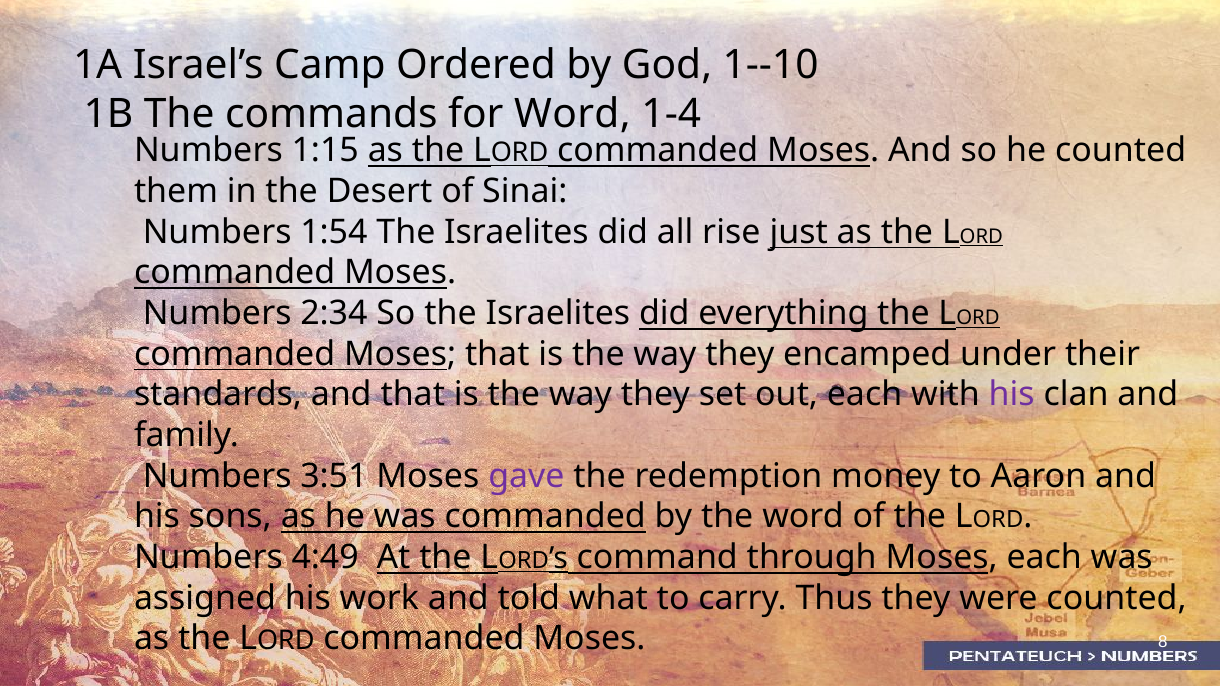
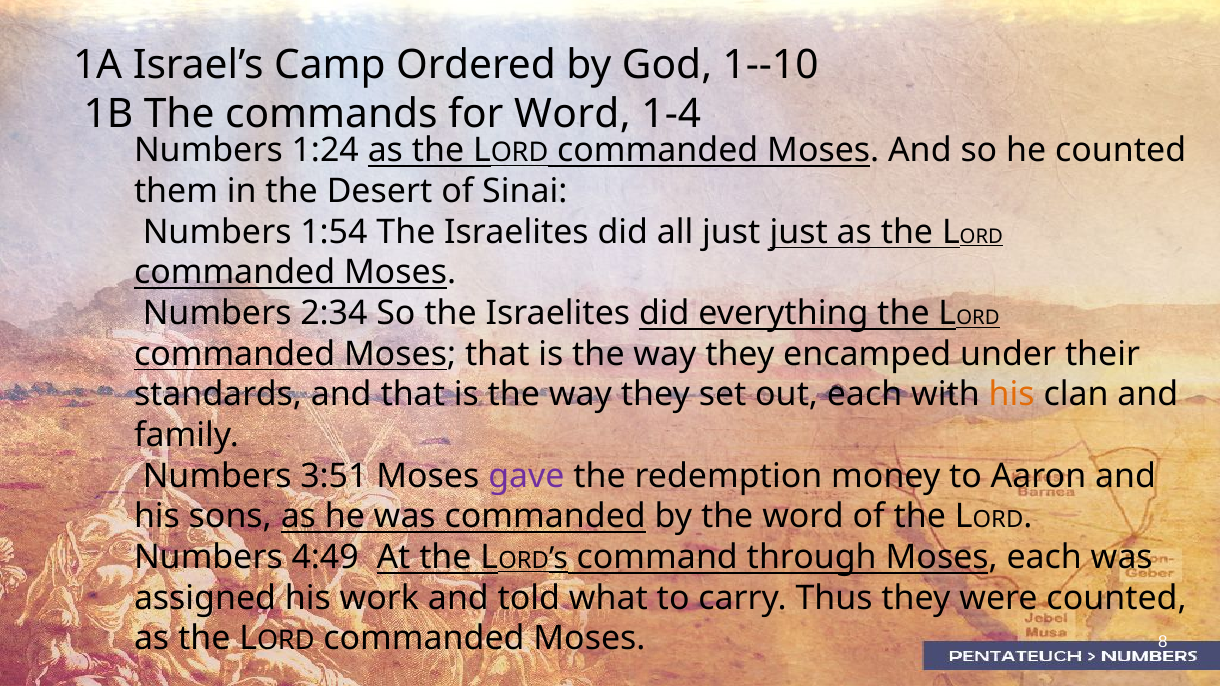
1:15: 1:15 -> 1:24 (325, 151)
all rise: rise -> just (731, 232)
his colour: purple -> orange (1012, 395)
